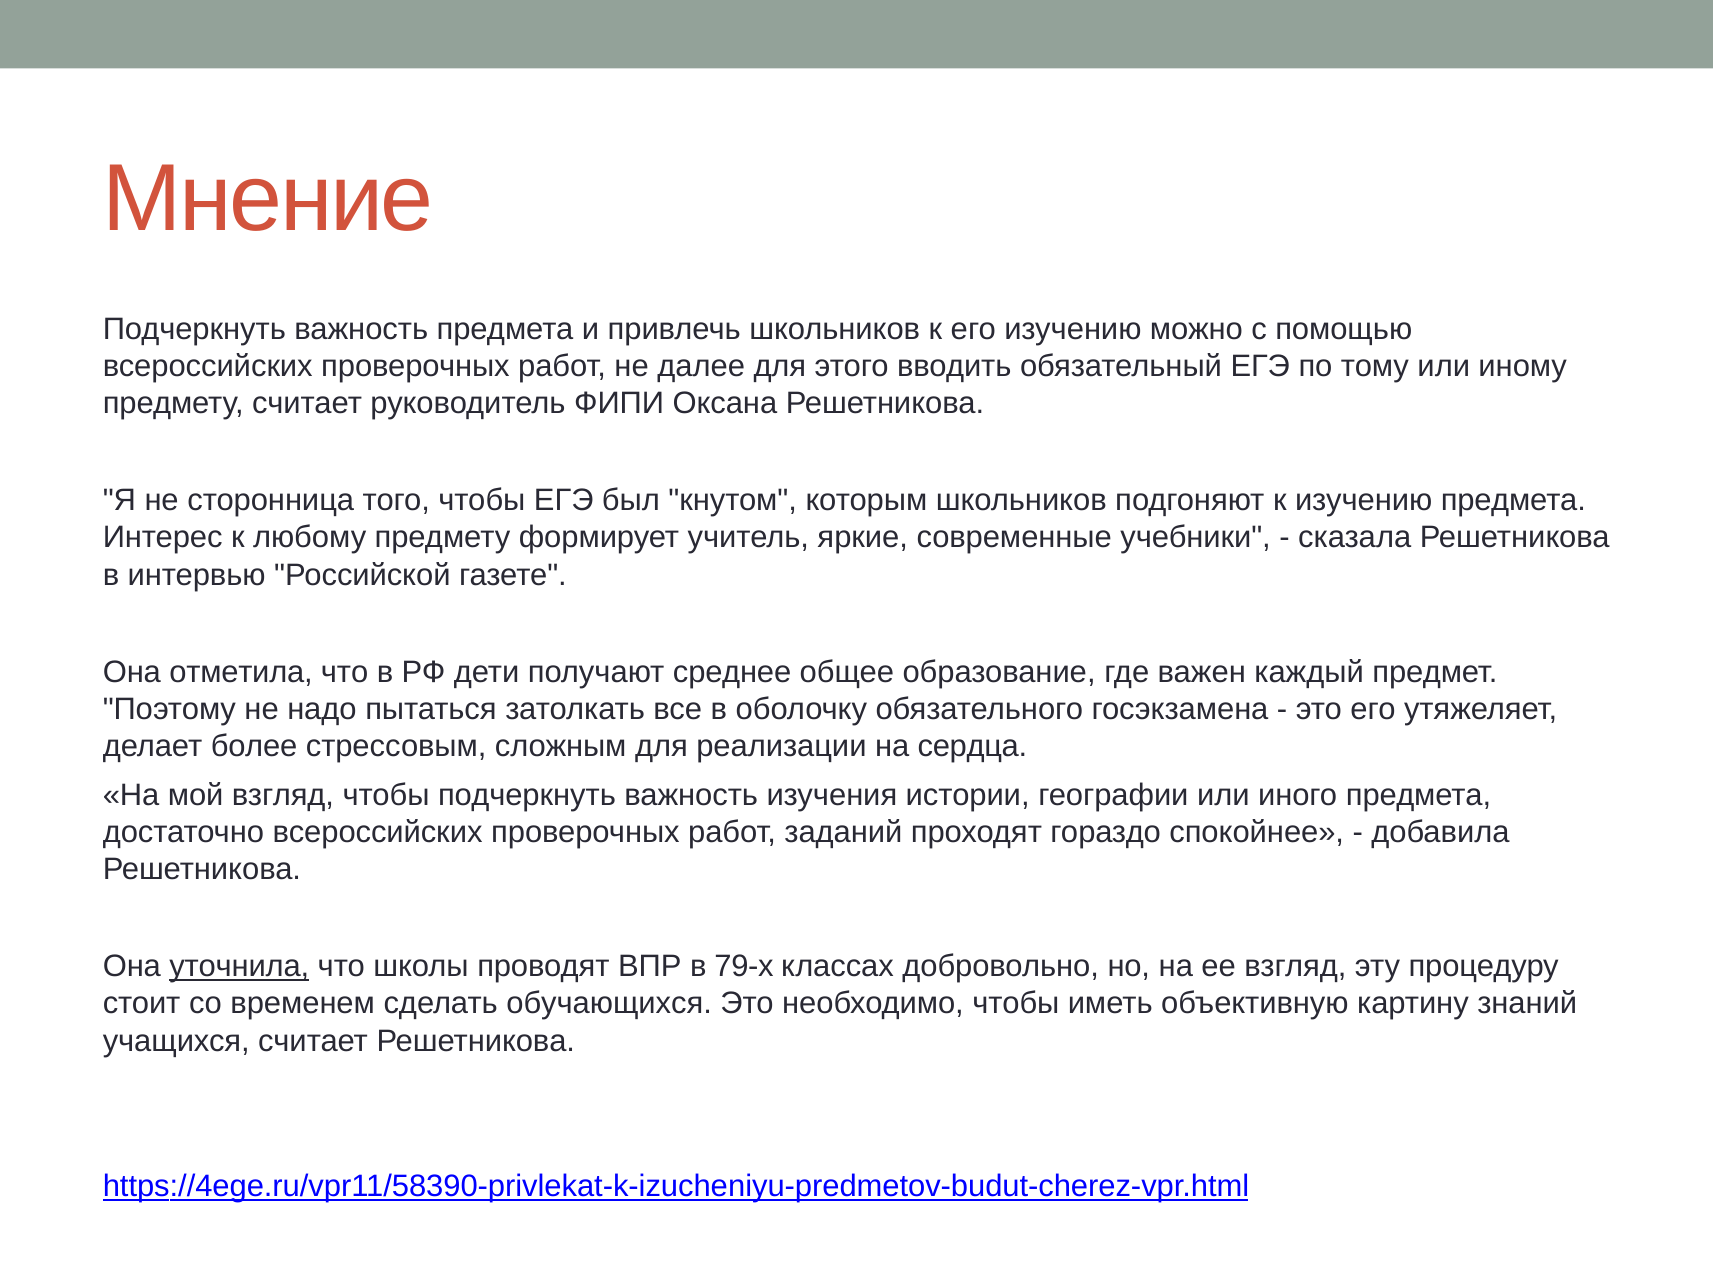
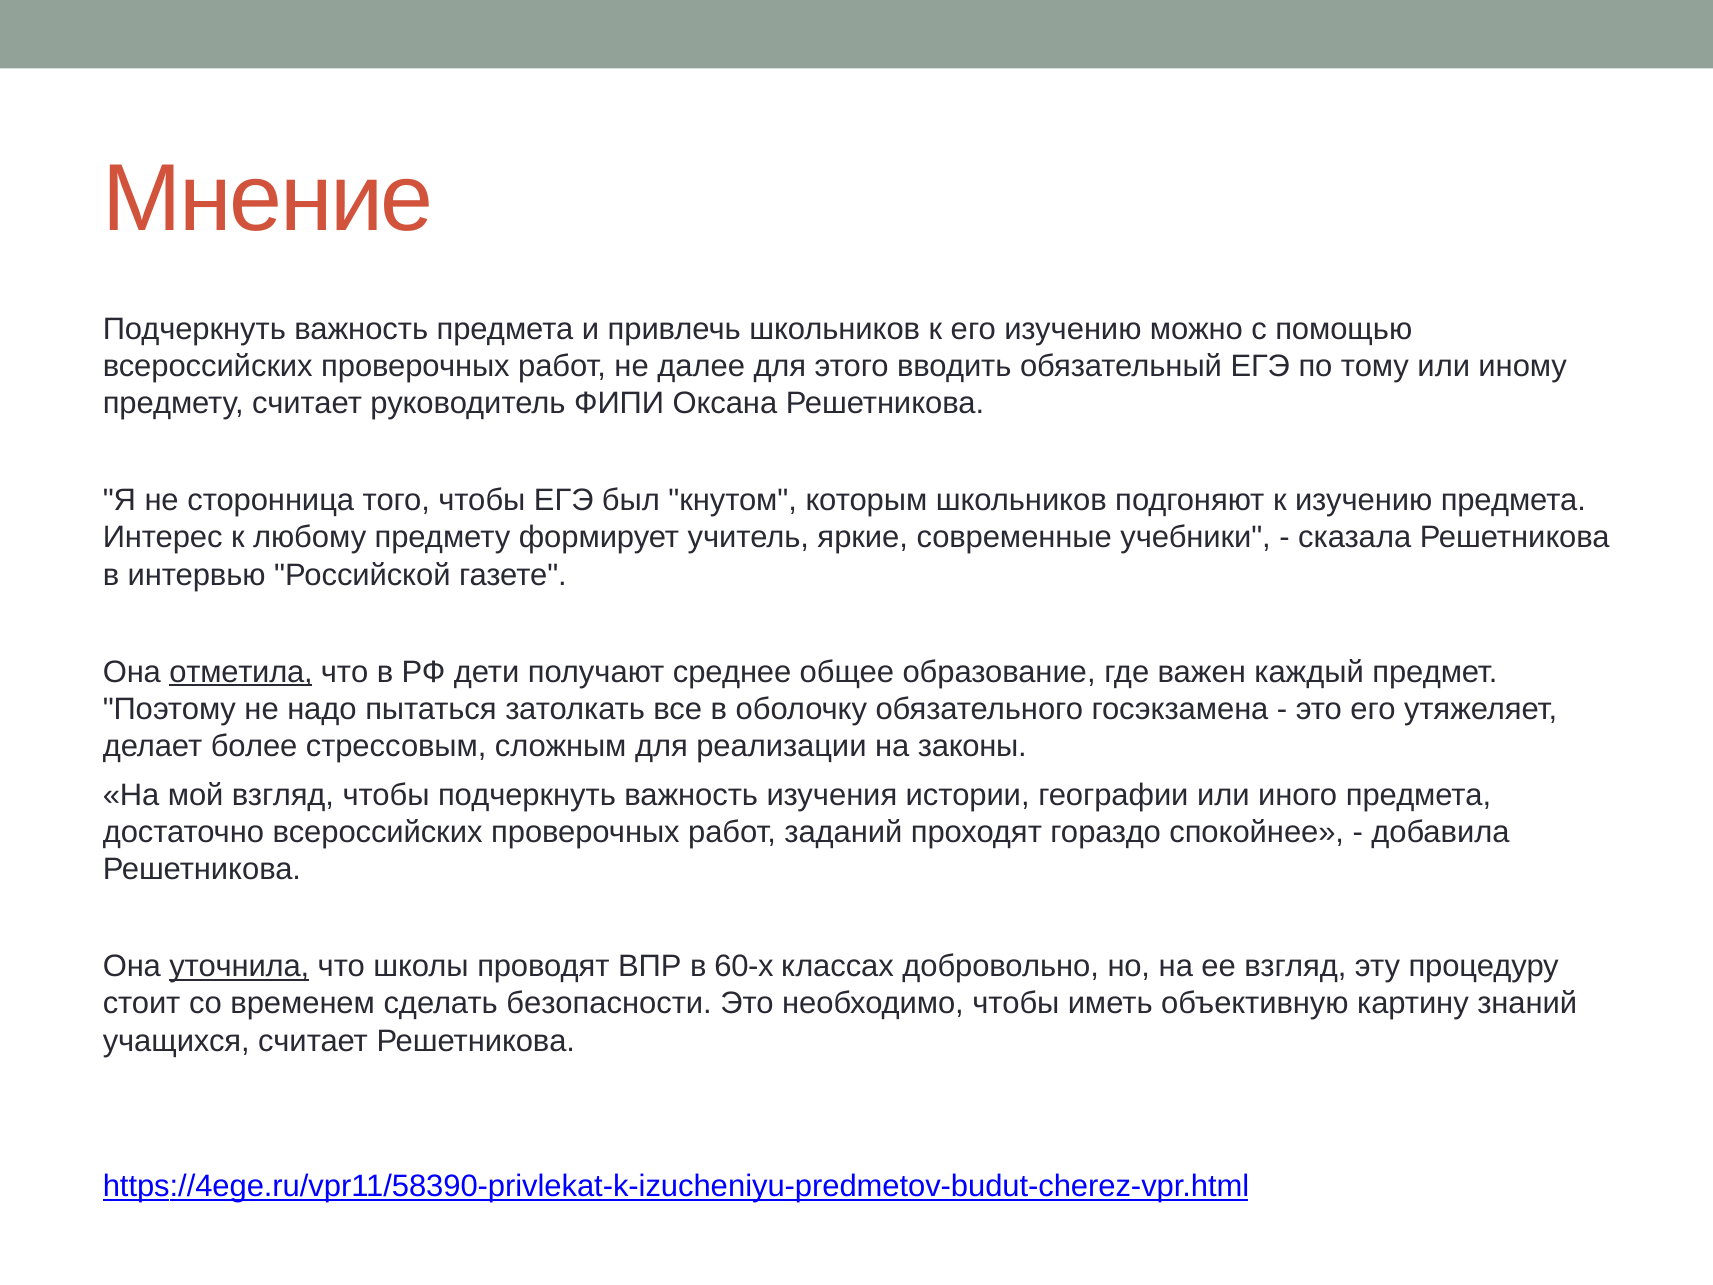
отметила underline: none -> present (241, 672)
сердца: сердца -> законы (972, 746)
79-х: 79-х -> 60-х (744, 966)
обучающихся: обучающихся -> безопасности (609, 1003)
